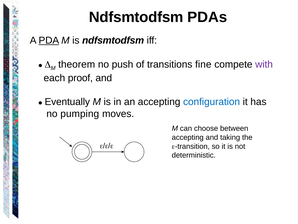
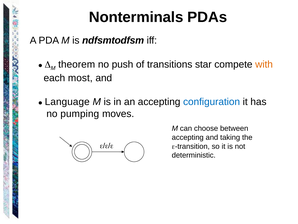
Ndfsmtodfsm: Ndfsmtodfsm -> Nonterminals (136, 17)
PDA underline: present -> none (49, 40)
fine: fine -> star (203, 64)
with colour: purple -> orange (264, 64)
proof: proof -> most (80, 78)
Eventually: Eventually -> Language (67, 102)
